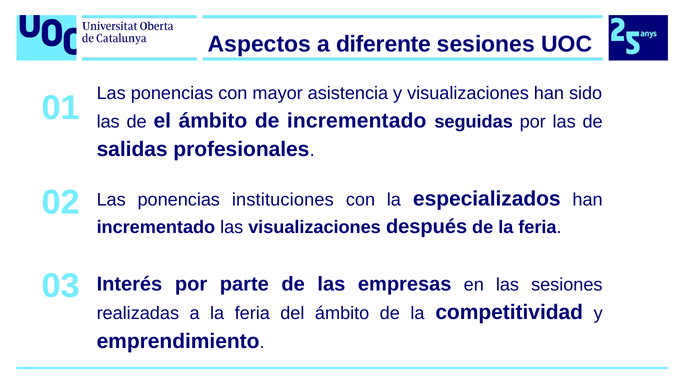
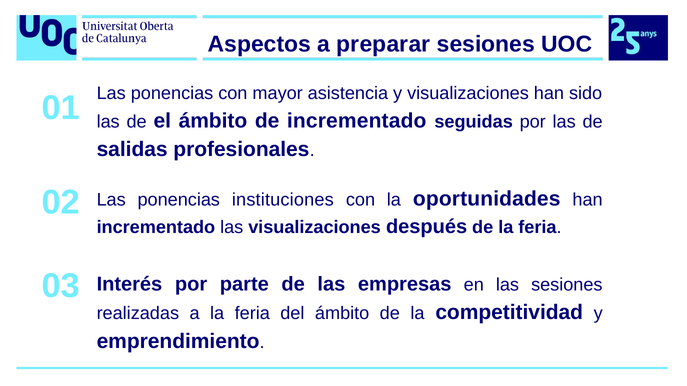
diferente: diferente -> preparar (383, 44)
especializados: especializados -> oportunidades (487, 199)
